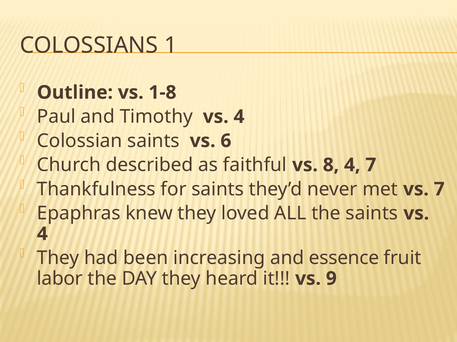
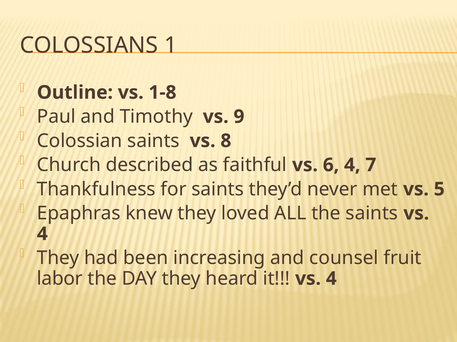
Timothy vs 4: 4 -> 9 (239, 117)
6: 6 -> 8 (226, 141)
8: 8 -> 6 (331, 165)
vs 7: 7 -> 5 (439, 190)
essence: essence -> counsel (344, 259)
it vs 9: 9 -> 4 (331, 279)
